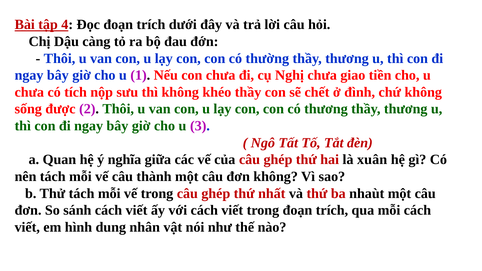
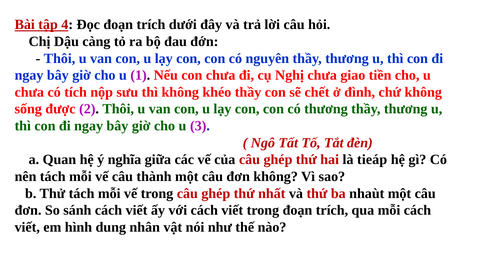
thường: thường -> nguyên (267, 58)
xuân: xuân -> tieáp (372, 160)
